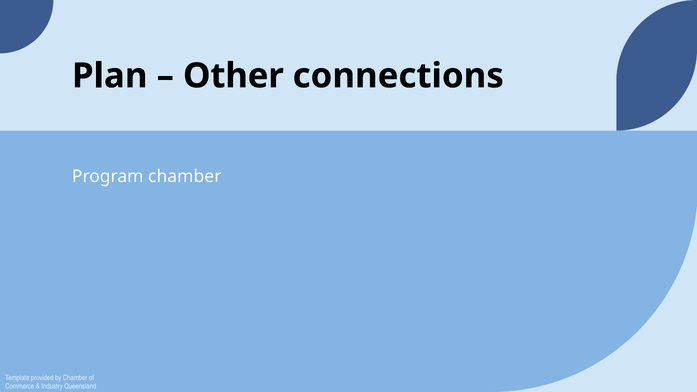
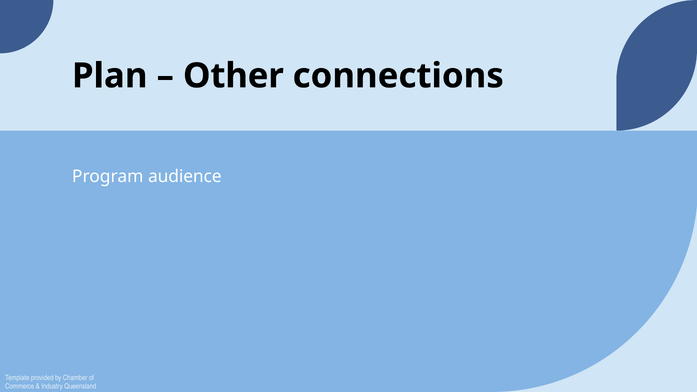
Program chamber: chamber -> audience (185, 176)
